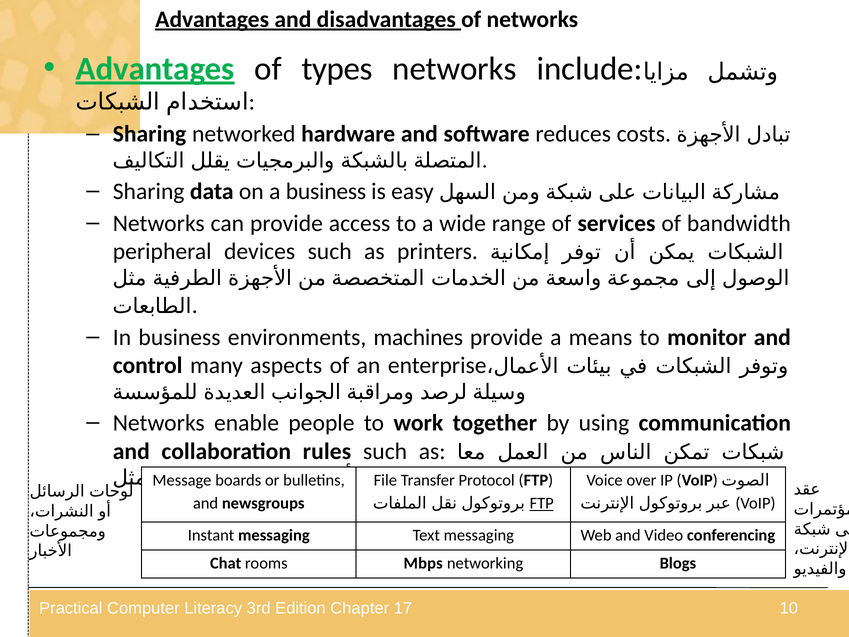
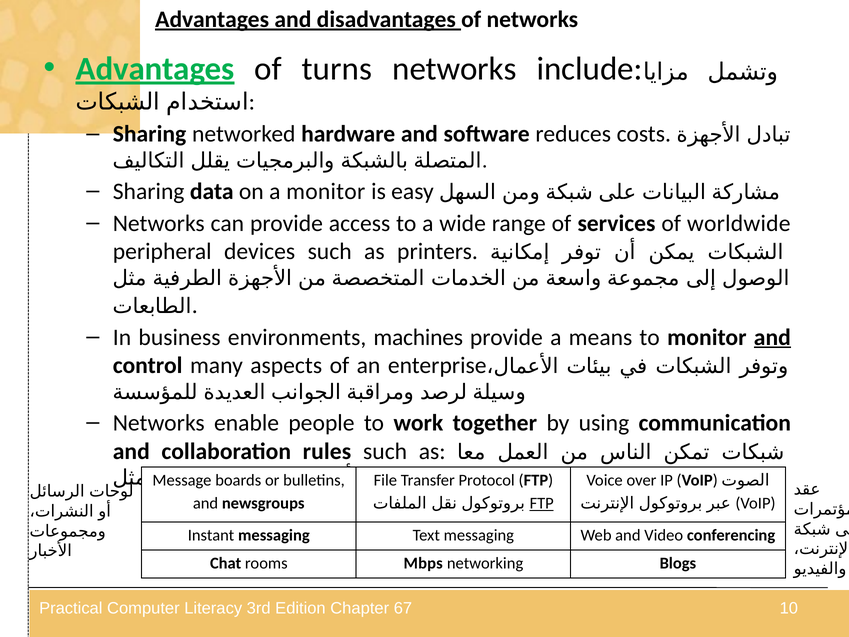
types: types -> turns (337, 69)
a business: business -> monitor (326, 191)
bandwidth: bandwidth -> worldwide (739, 223)
and underline: none -> present (772, 337)
17: 17 -> 67 (403, 608)
